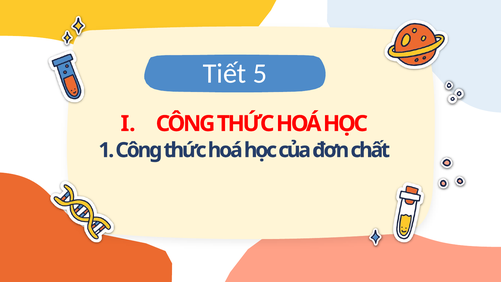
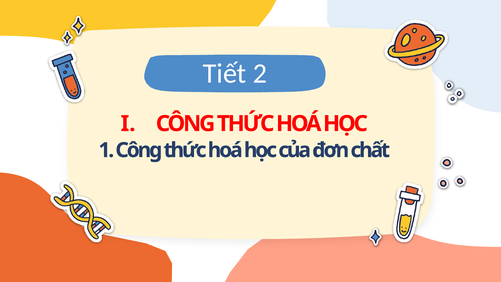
5: 5 -> 2 (260, 73)
